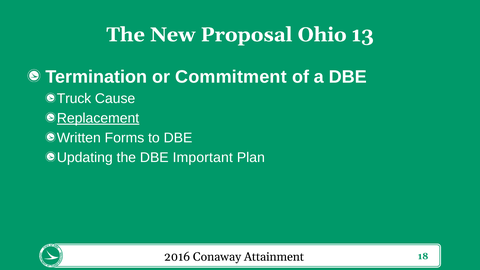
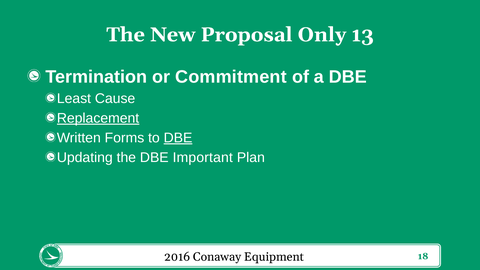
Ohio: Ohio -> Only (322, 35)
Truck: Truck -> Least (74, 99)
DBE underline: none -> present (178, 138)
Attainment: Attainment -> Equipment (274, 257)
